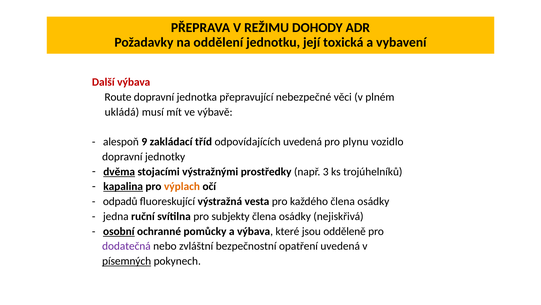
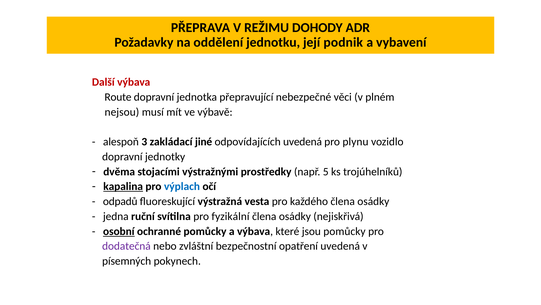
toxická: toxická -> podnik (343, 42)
ukládá: ukládá -> nejsou (122, 112)
9: 9 -> 3 (144, 142)
tříd: tříd -> jiné (204, 142)
dvěma underline: present -> none (119, 171)
3: 3 -> 5 (326, 171)
výplach colour: orange -> blue (182, 186)
subjekty: subjekty -> fyzikální (230, 216)
jsou odděleně: odděleně -> pomůcky (344, 231)
písemných underline: present -> none (127, 261)
